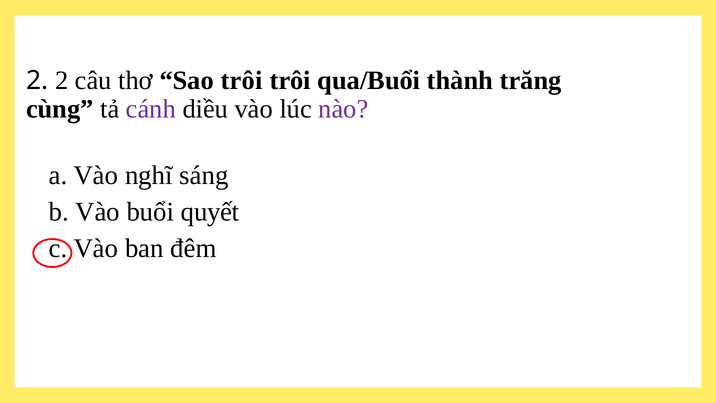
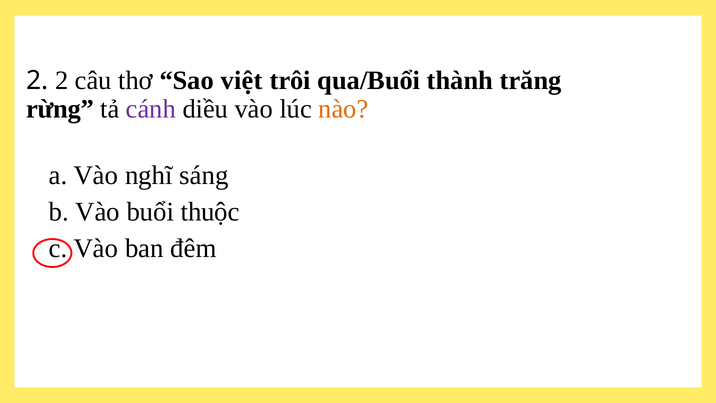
Sao trôi: trôi -> việt (242, 80)
cùng: cùng -> rừng (60, 109)
nào colour: purple -> orange (343, 109)
quyết: quyết -> thuộc (210, 212)
